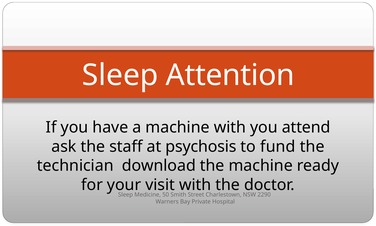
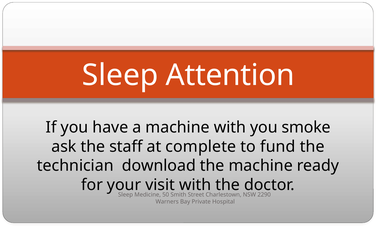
attend: attend -> smoke (306, 127)
psychosis: psychosis -> complete (201, 146)
